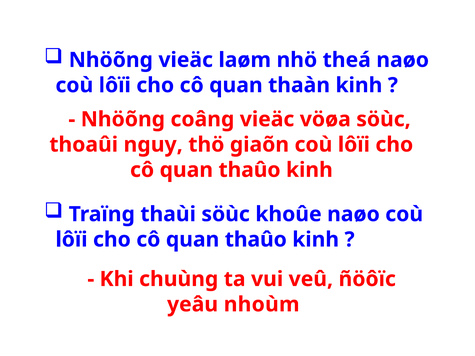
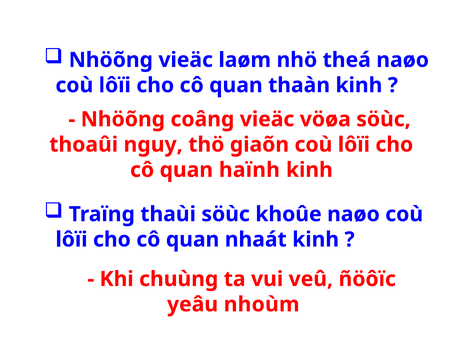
thaûo: thaûo -> haïnh (249, 170)
thaûo: thaûo -> nhaát (256, 240)
